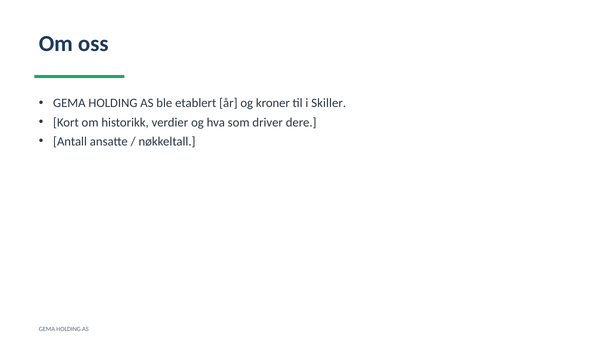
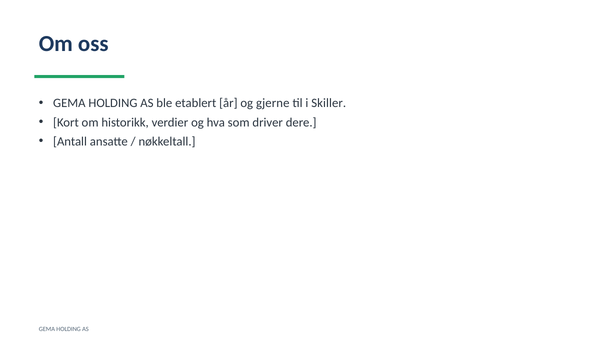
kroner: kroner -> gjerne (273, 103)
